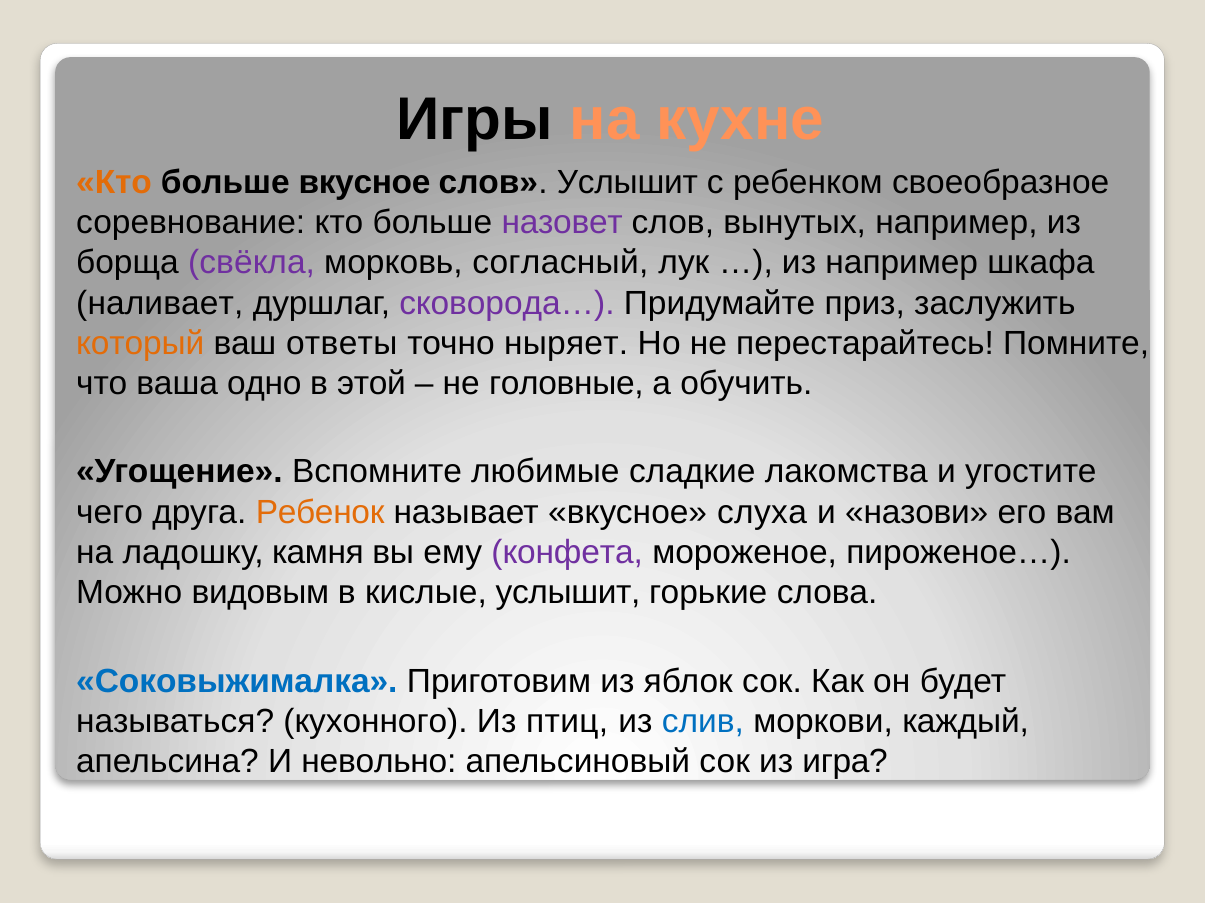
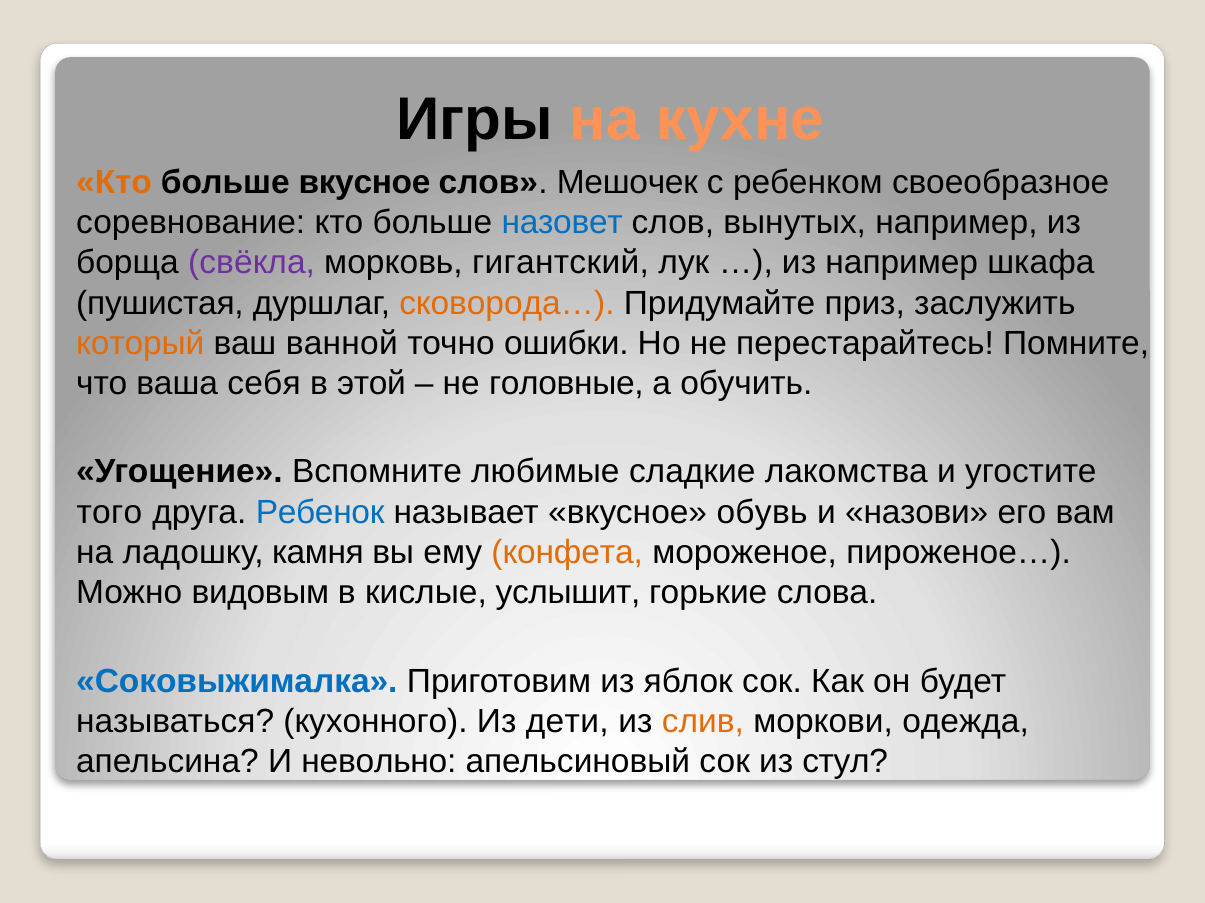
слов Услышит: Услышит -> Мешочек (627, 183)
назовет colour: purple -> blue (562, 223)
согласный: согласный -> гигантский (560, 263)
наливает: наливает -> пушистая (160, 303)
сковорода… colour: purple -> orange (507, 303)
ответы: ответы -> ванной (342, 343)
ныряет: ныряет -> ошибки (566, 343)
одно: одно -> себя (264, 384)
чего: чего -> того (109, 513)
Ребенок colour: orange -> blue (320, 513)
слуха: слуха -> обувь (762, 513)
конфета colour: purple -> orange (567, 553)
птиц: птиц -> дети (567, 722)
слив colour: blue -> orange (703, 722)
каждый: каждый -> одежда (966, 722)
игра: игра -> стул (845, 762)
